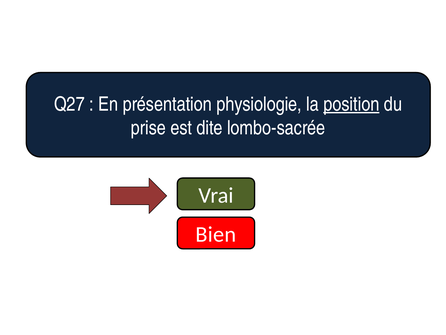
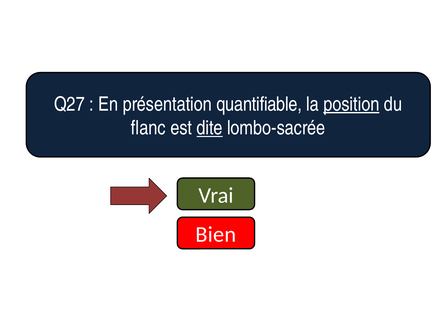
physiologie: physiologie -> quantifiable (259, 104)
prise: prise -> flanc (148, 128)
dite underline: none -> present (210, 128)
